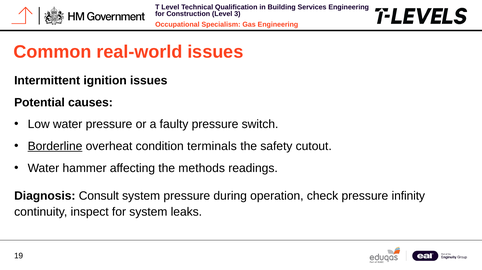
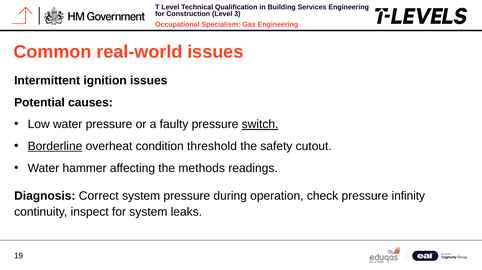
switch underline: none -> present (260, 124)
terminals: terminals -> threshold (212, 146)
Consult: Consult -> Correct (99, 196)
